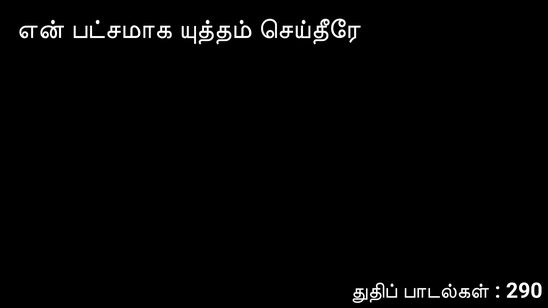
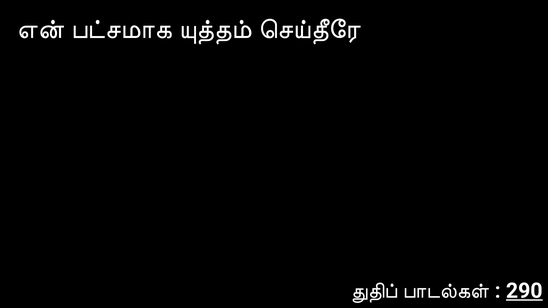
290 underline: none -> present (524, 291)
